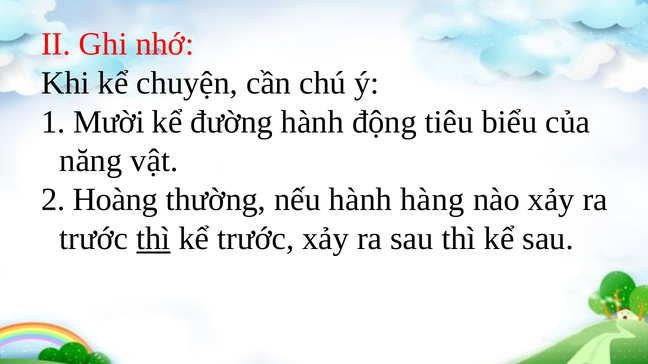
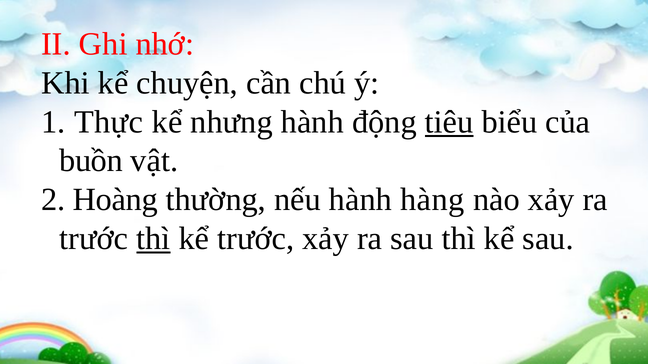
Mười: Mười -> Thực (108, 122)
đường: đường -> nhưng (232, 122)
tiêu underline: none -> present (449, 122)
năng: năng -> buồn (91, 161)
